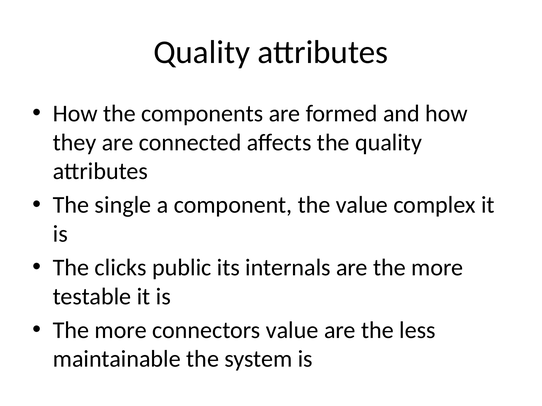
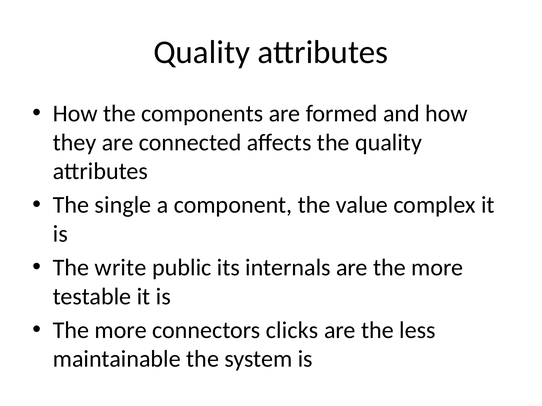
clicks: clicks -> write (121, 268)
connectors value: value -> clicks (292, 331)
